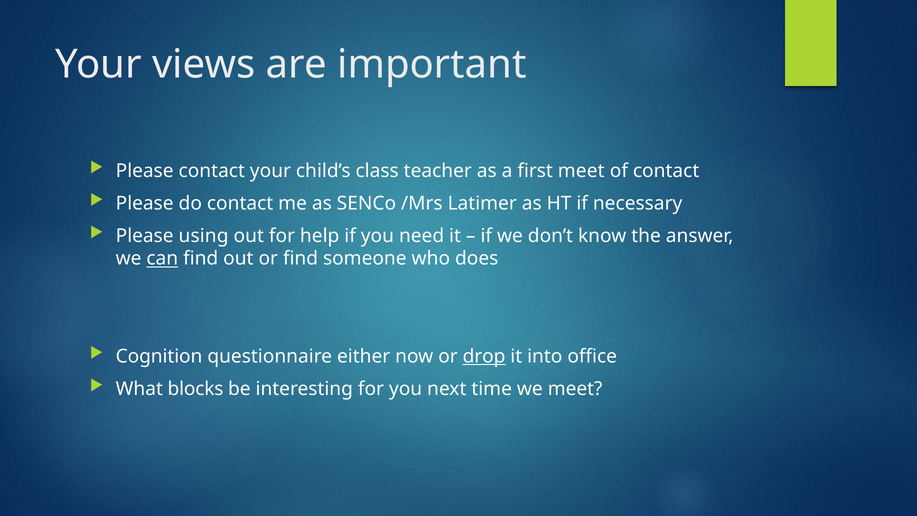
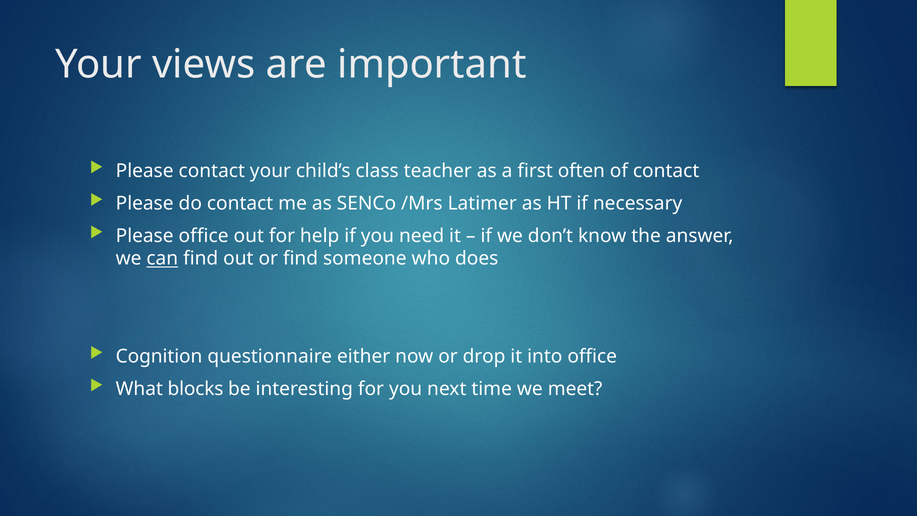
first meet: meet -> often (581, 171)
Please using: using -> office (204, 236)
drop underline: present -> none (484, 356)
